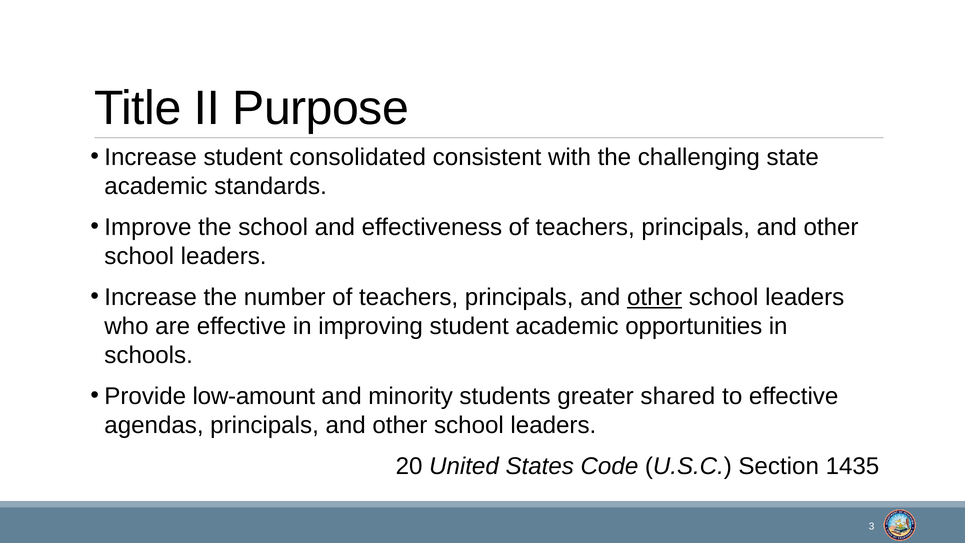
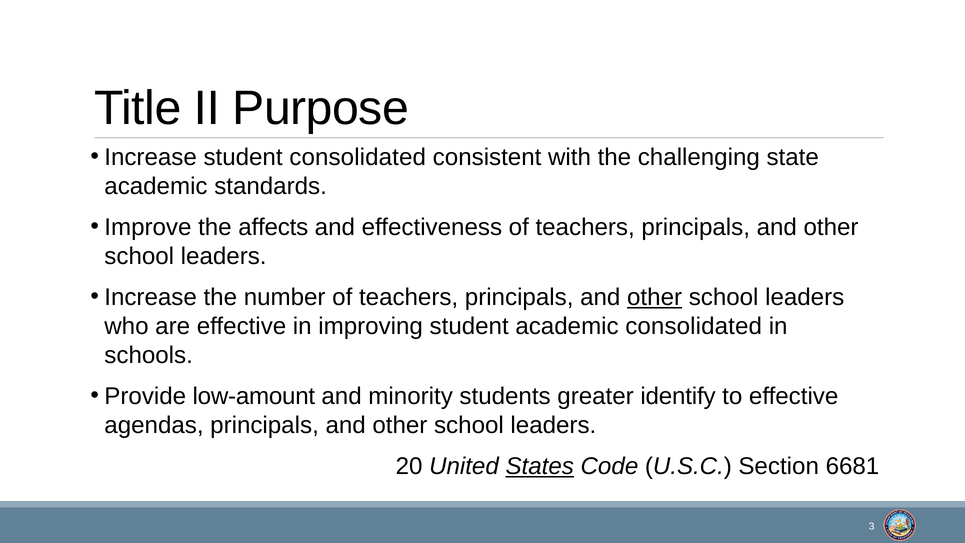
the school: school -> affects (273, 227)
academic opportunities: opportunities -> consolidated (694, 326)
shared: shared -> identify (678, 396)
States underline: none -> present (540, 466)
1435: 1435 -> 6681 (852, 466)
